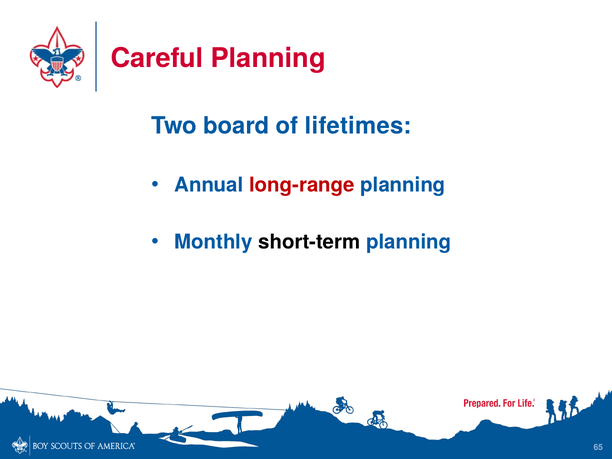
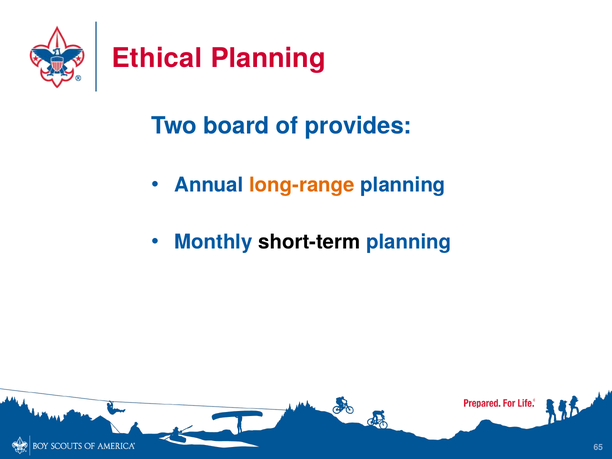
Careful: Careful -> Ethical (157, 59)
lifetimes: lifetimes -> provides (358, 126)
long-range colour: red -> orange (302, 185)
